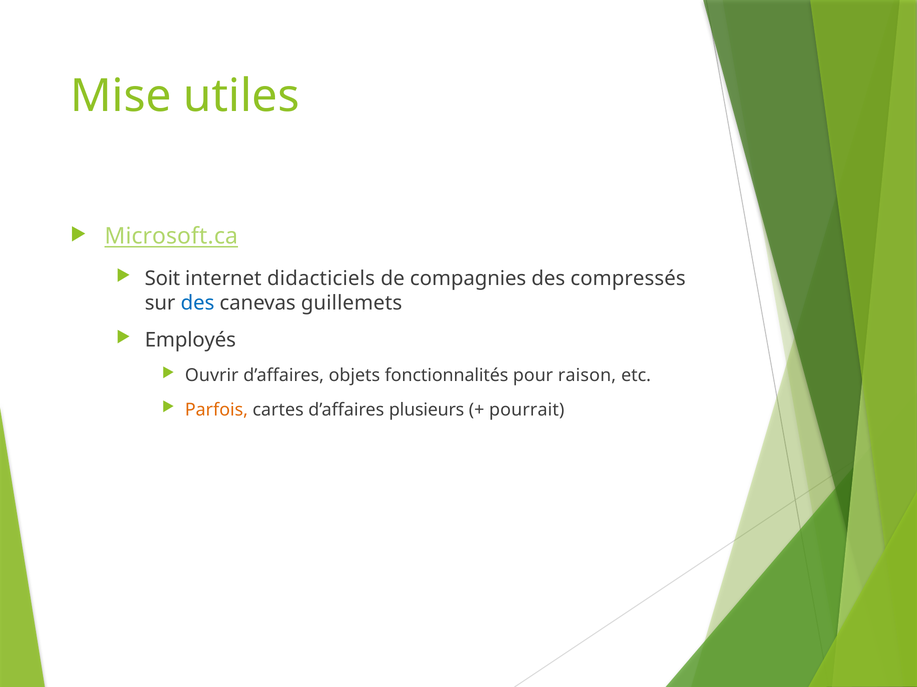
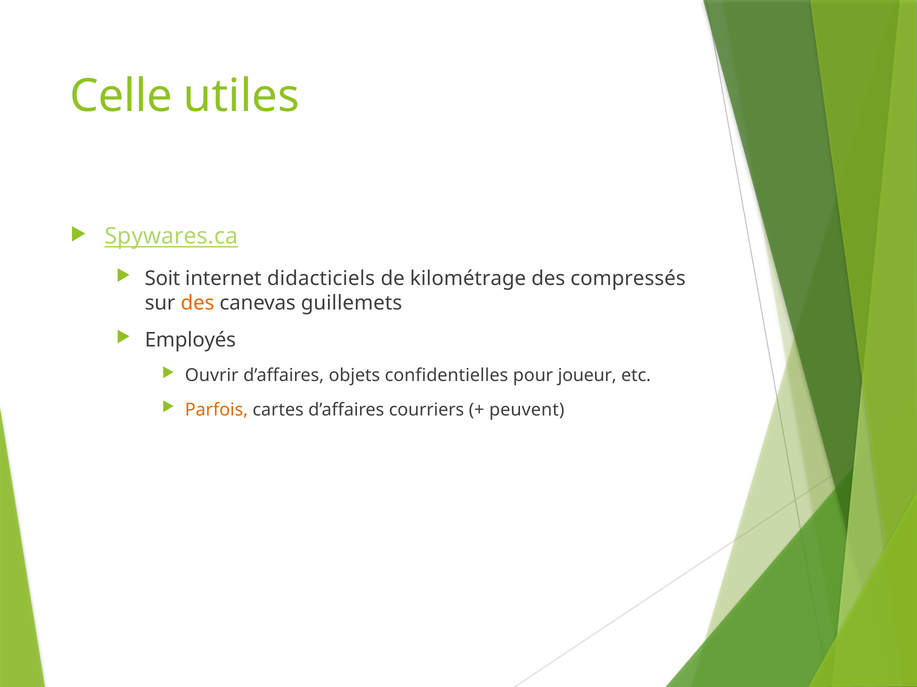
Mise: Mise -> Celle (121, 96)
Microsoft.ca: Microsoft.ca -> Spywares.ca (171, 237)
compagnies: compagnies -> kilométrage (468, 279)
des colour: blue -> orange (198, 303)
fonctionnalités: fonctionnalités -> confidentielles (446, 376)
raison: raison -> joueur (587, 376)
plusieurs: plusieurs -> courriers (427, 410)
pourrait: pourrait -> peuvent (527, 410)
